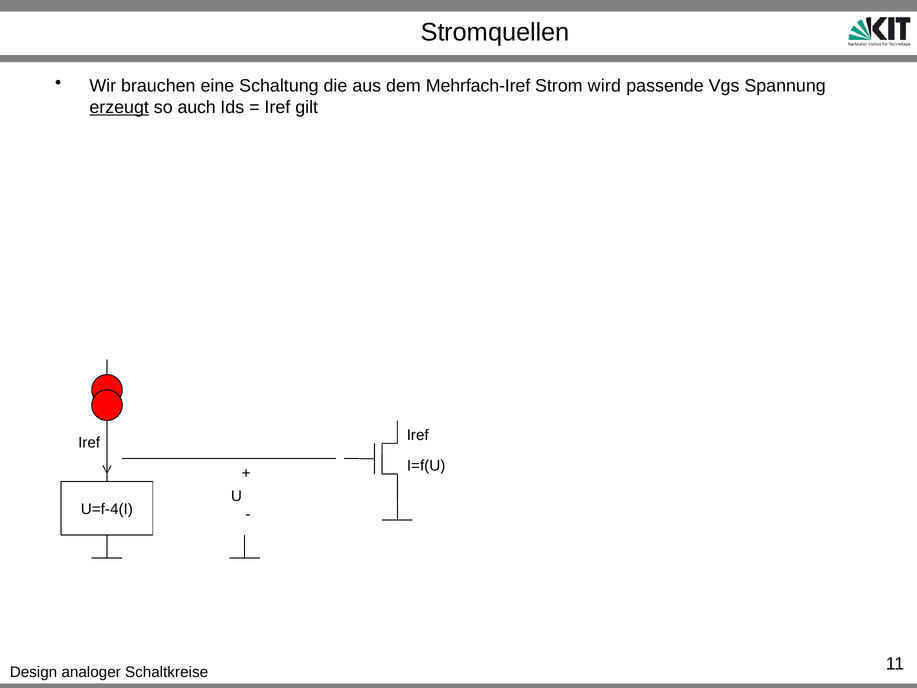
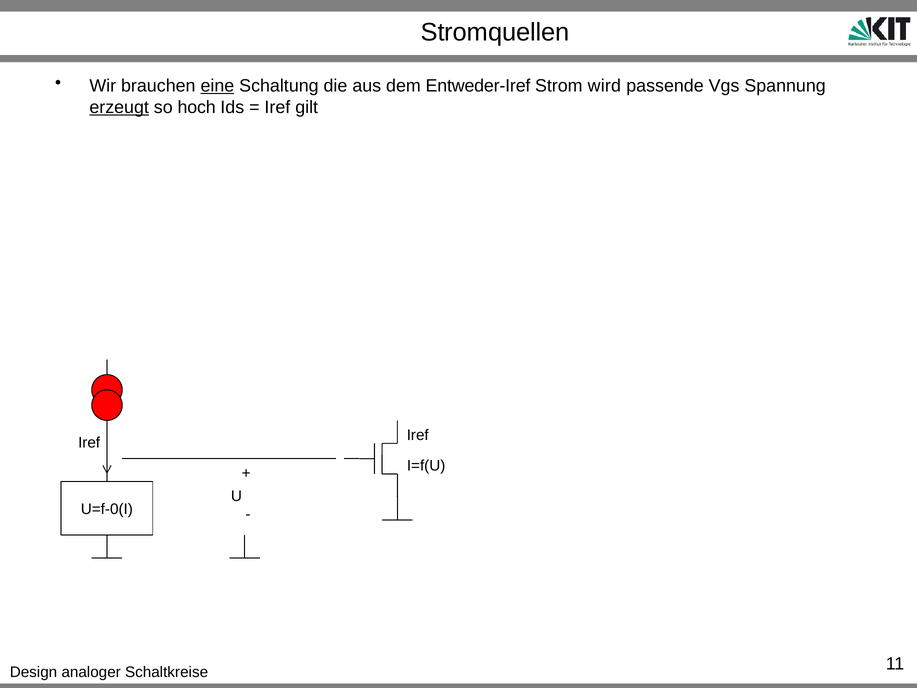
eine underline: none -> present (217, 86)
Mehrfach-Iref: Mehrfach-Iref -> Entweder-Iref (478, 86)
auch: auch -> hoch (197, 107)
U=f-4(I: U=f-4(I -> U=f-0(I (107, 509)
